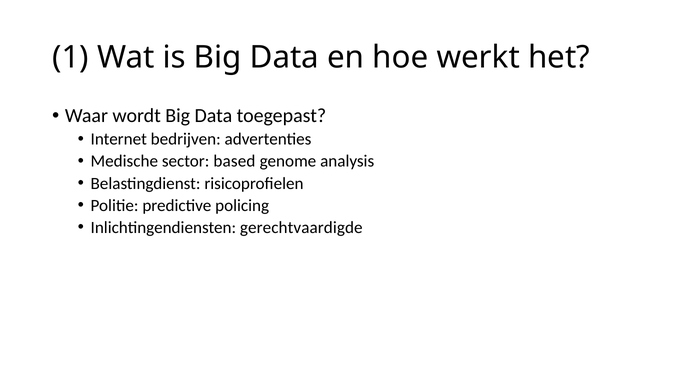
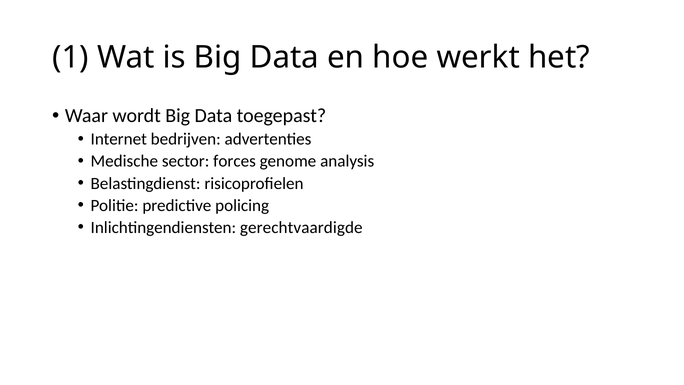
based: based -> forces (235, 161)
